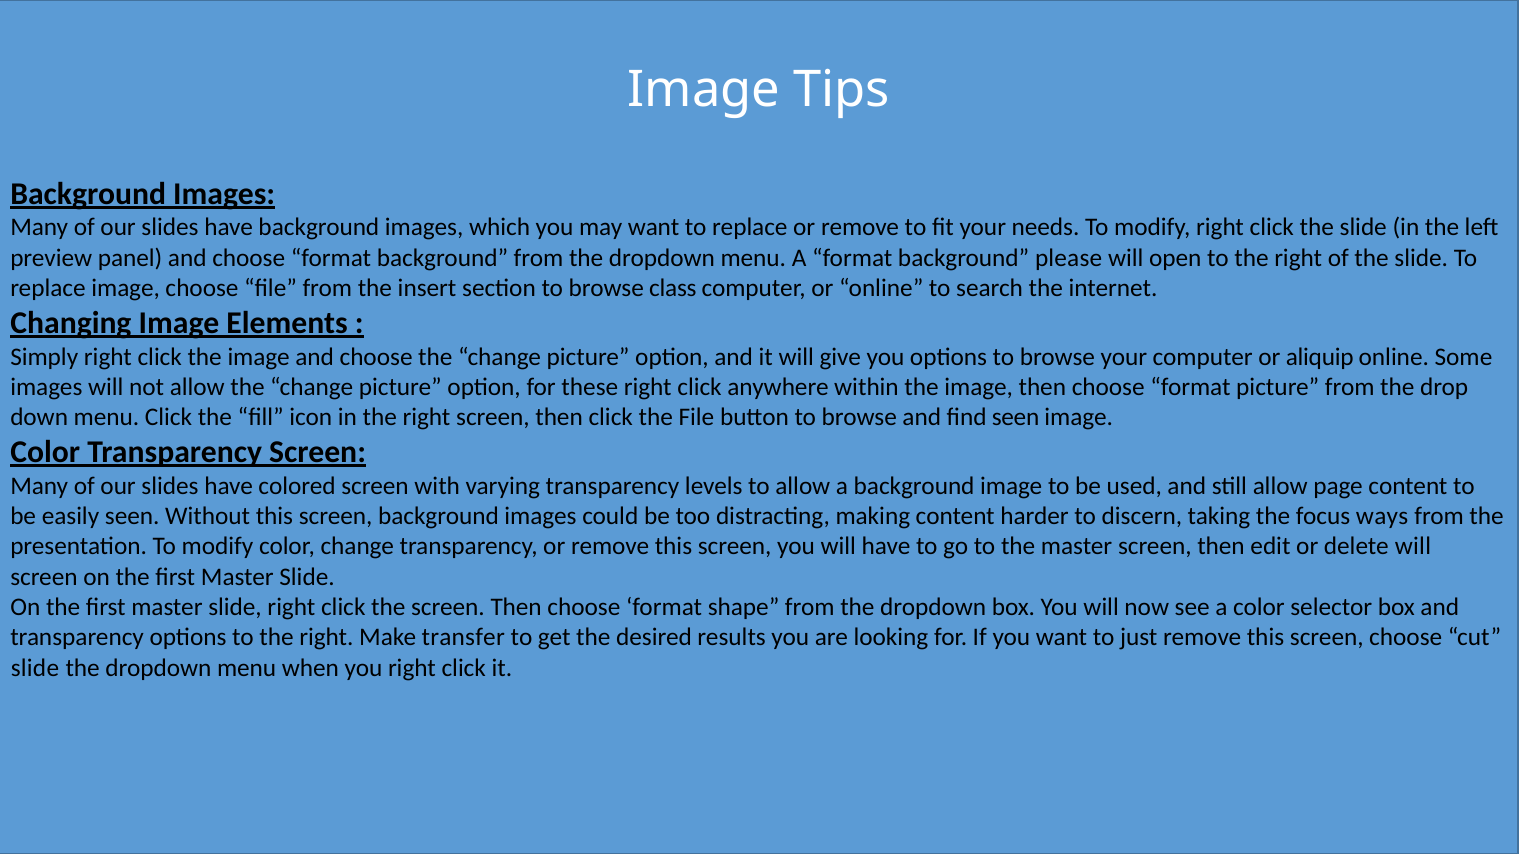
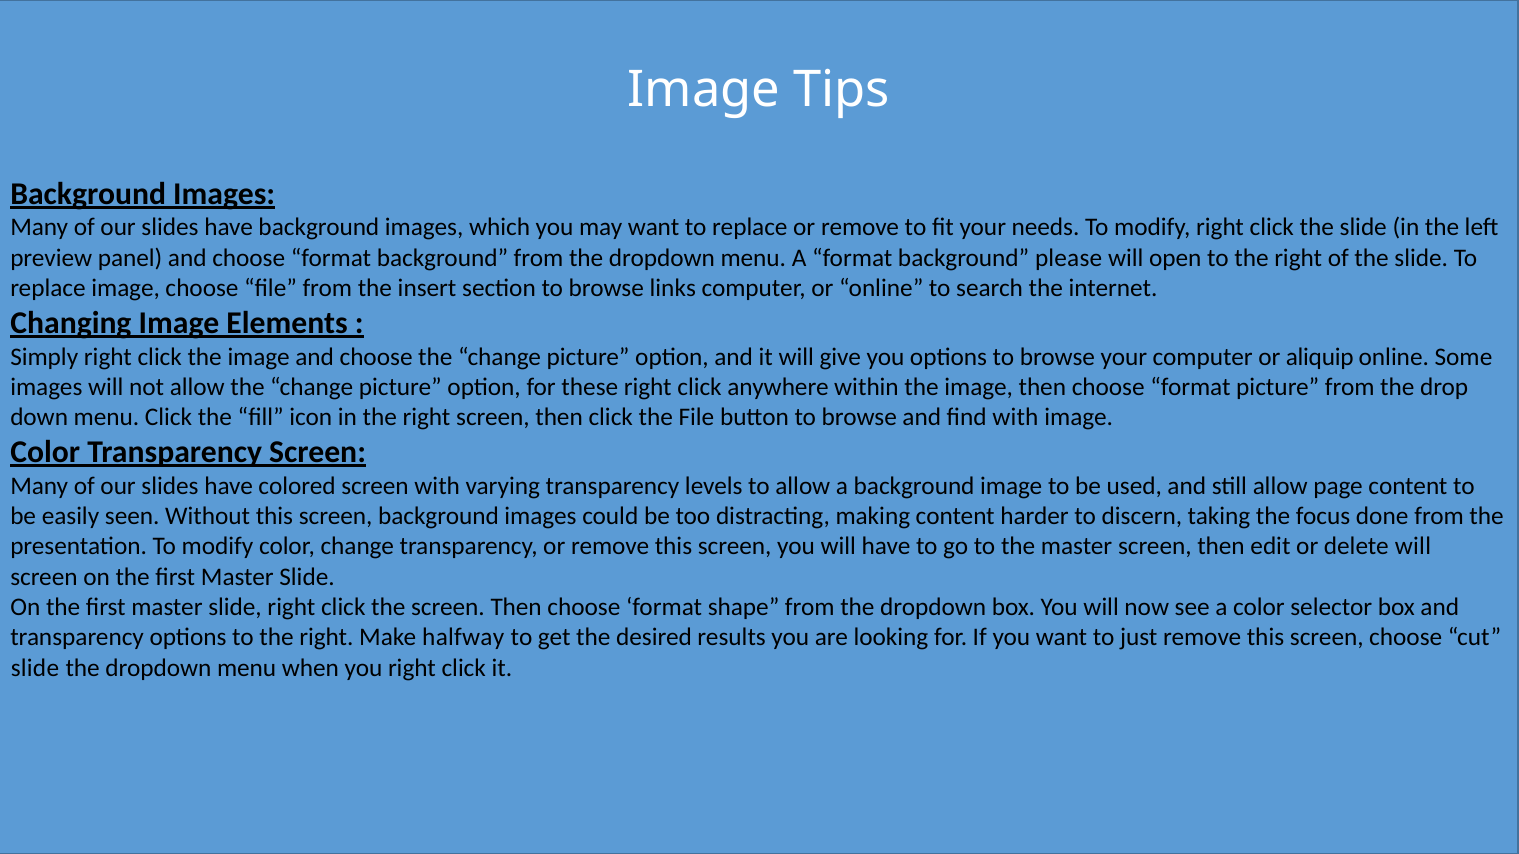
class: class -> links (673, 288)
find seen: seen -> with (1015, 418)
ways: ways -> done (1382, 516)
transfer: transfer -> halfway (463, 638)
